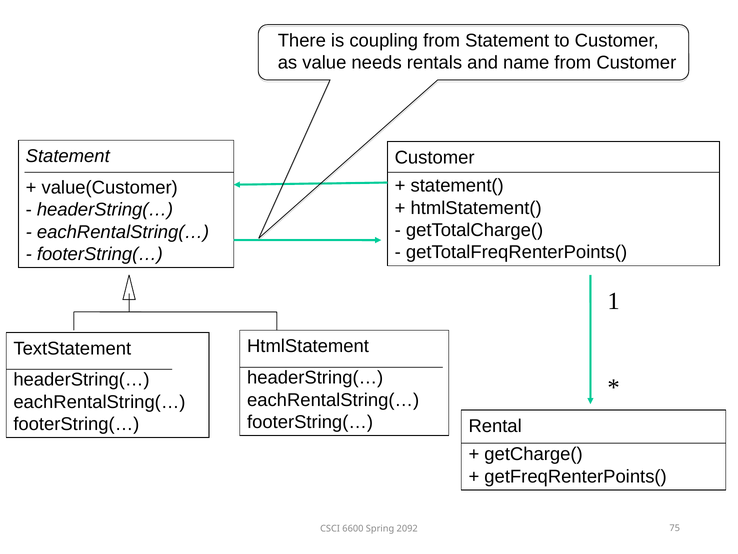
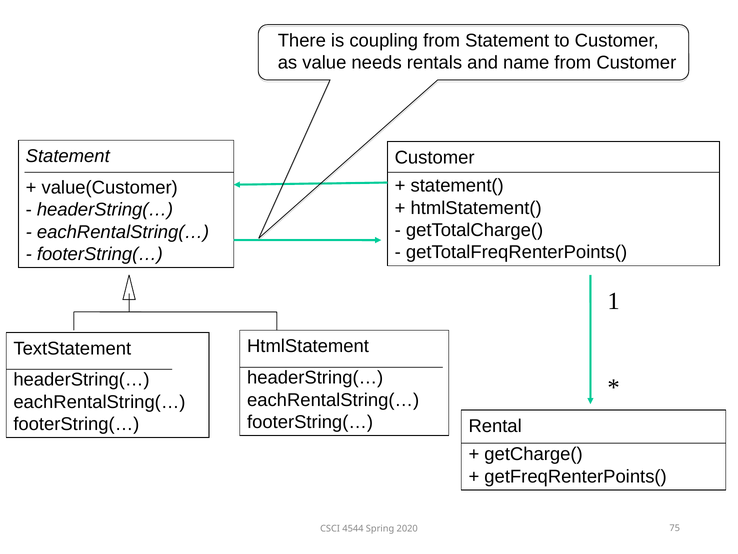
6600: 6600 -> 4544 (353, 528)
2092: 2092 -> 2020 (407, 528)
